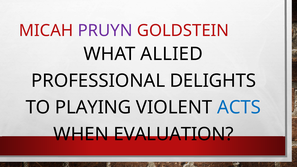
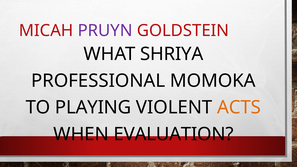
ALLIED: ALLIED -> SHRIYA (172, 54)
DELIGHTS: DELIGHTS -> MOMOKA (213, 81)
ACTS colour: blue -> orange (239, 107)
